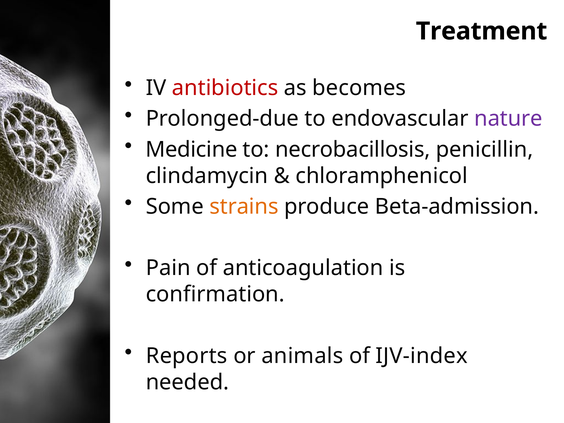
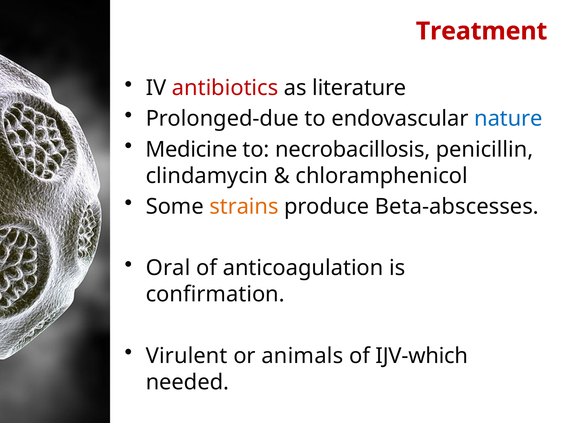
Treatment colour: black -> red (482, 31)
becomes: becomes -> literature (359, 88)
nature colour: purple -> blue (508, 119)
Beta-admission: Beta-admission -> Beta-abscesses (457, 207)
Pain: Pain -> Oral (168, 268)
Reports: Reports -> Virulent (187, 356)
IJV-index: IJV-index -> IJV-which (422, 356)
